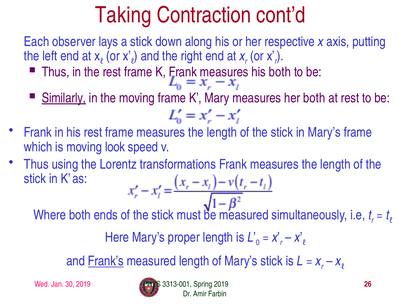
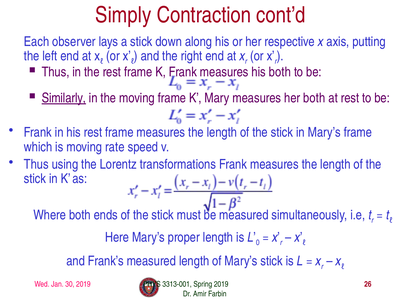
Taking: Taking -> Simply (123, 15)
look: look -> rate (115, 147)
Frank’s underline: present -> none (106, 262)
